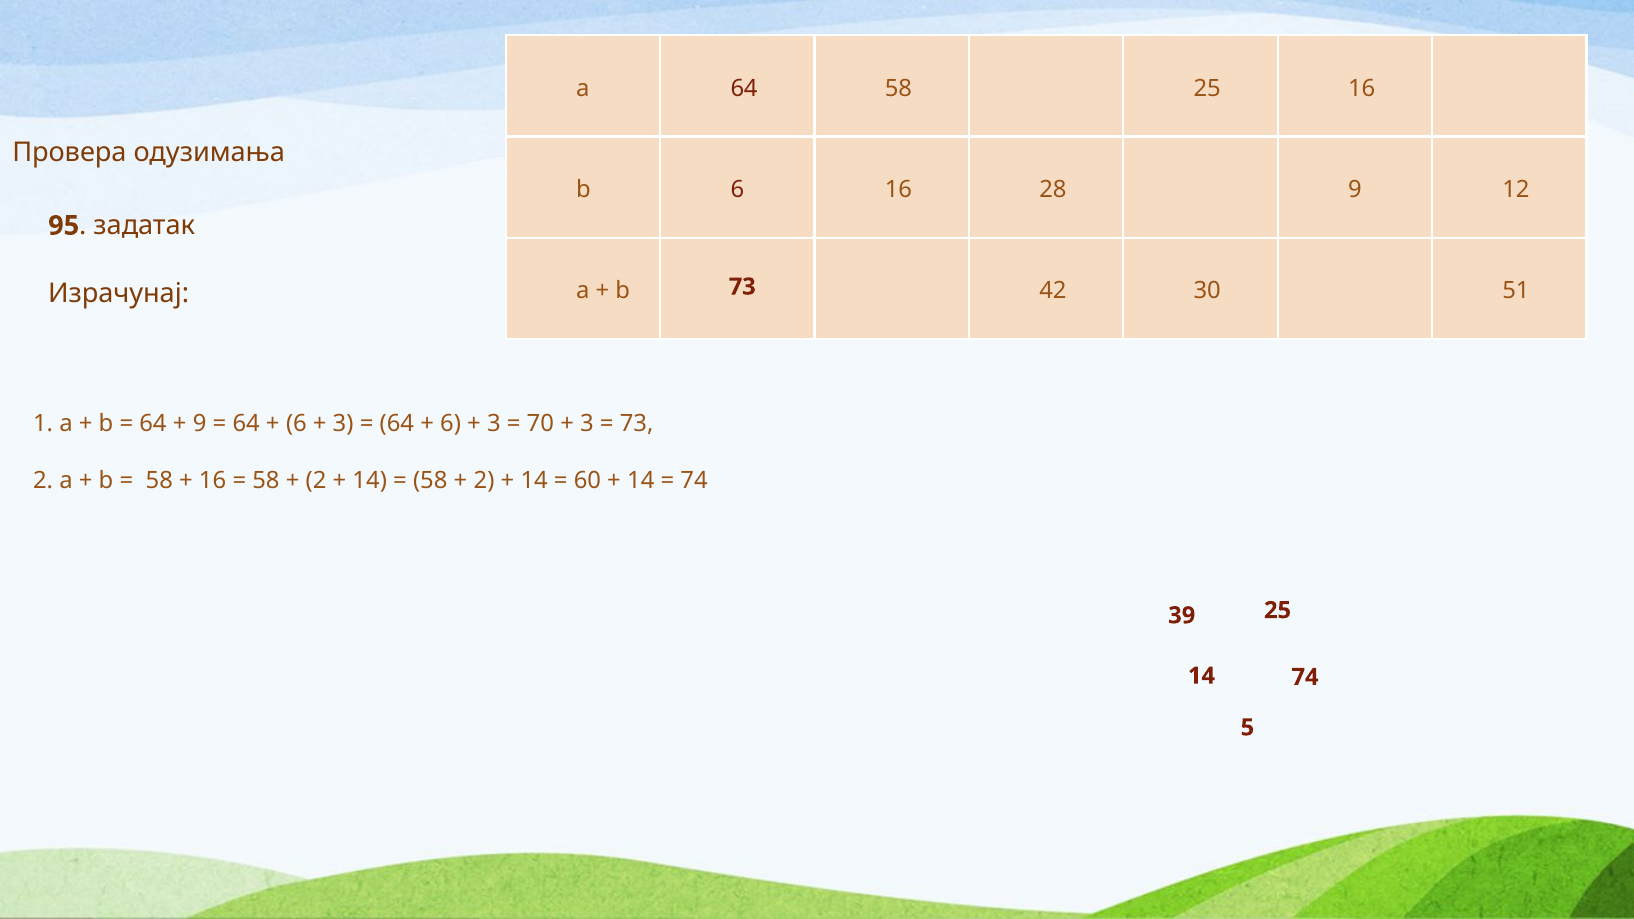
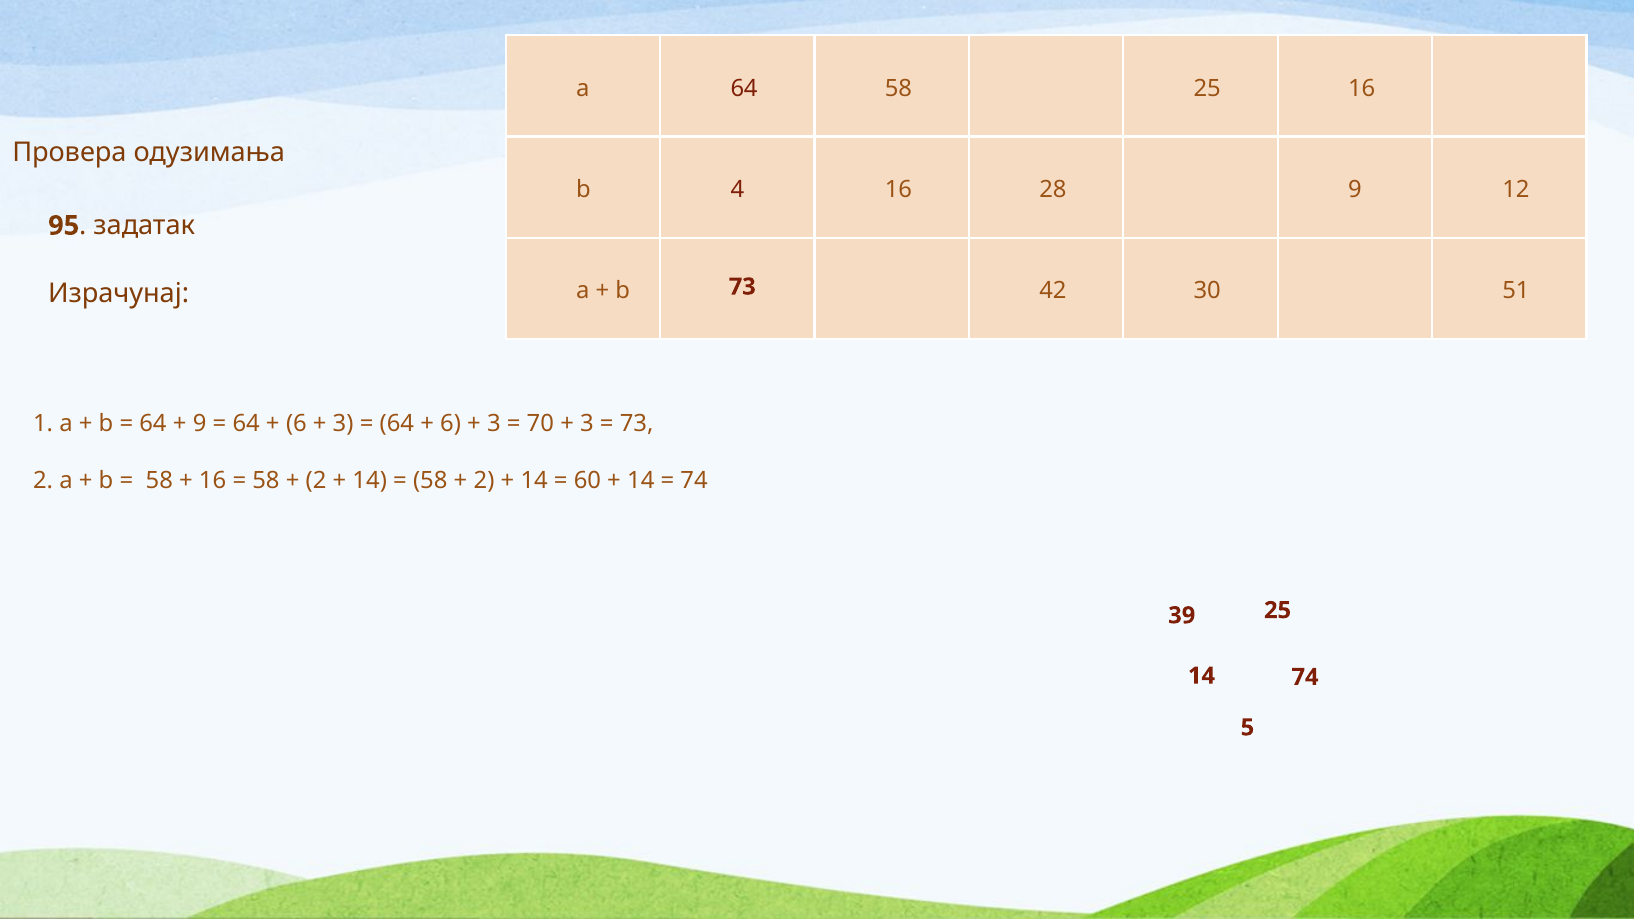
b 6: 6 -> 4 (737, 190)
